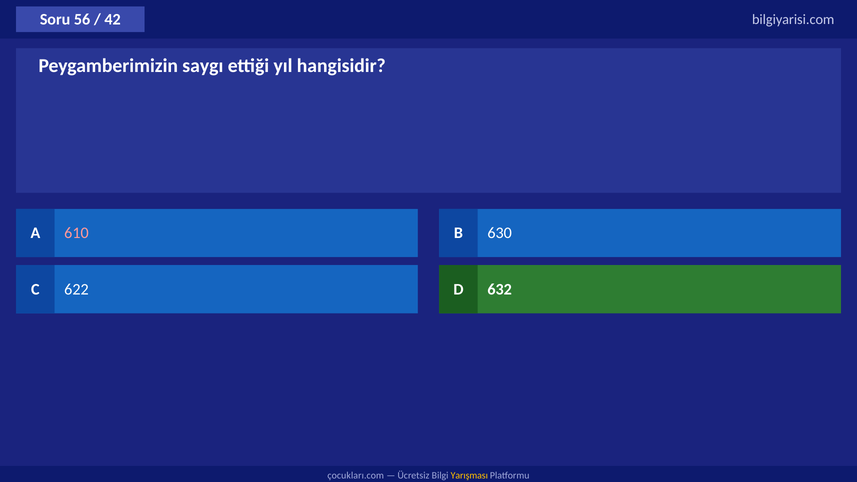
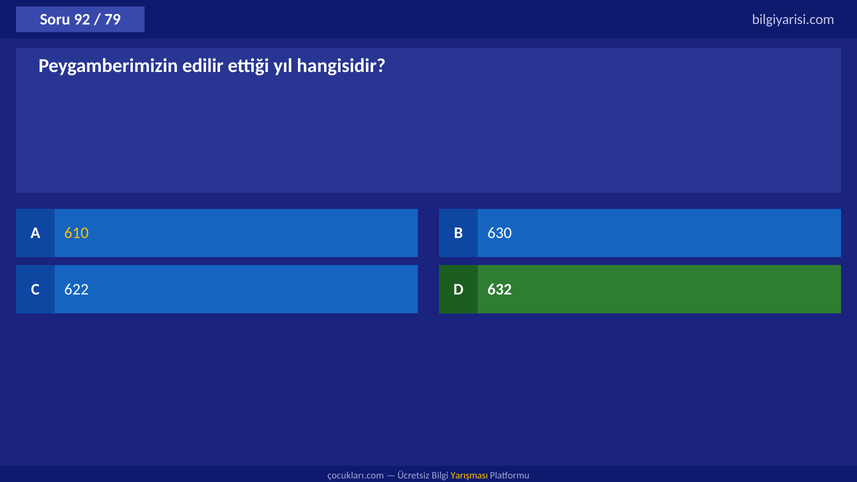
56: 56 -> 92 (82, 20)
42: 42 -> 79 (113, 20)
saygı: saygı -> edilir (203, 66)
610 colour: pink -> yellow (76, 233)
